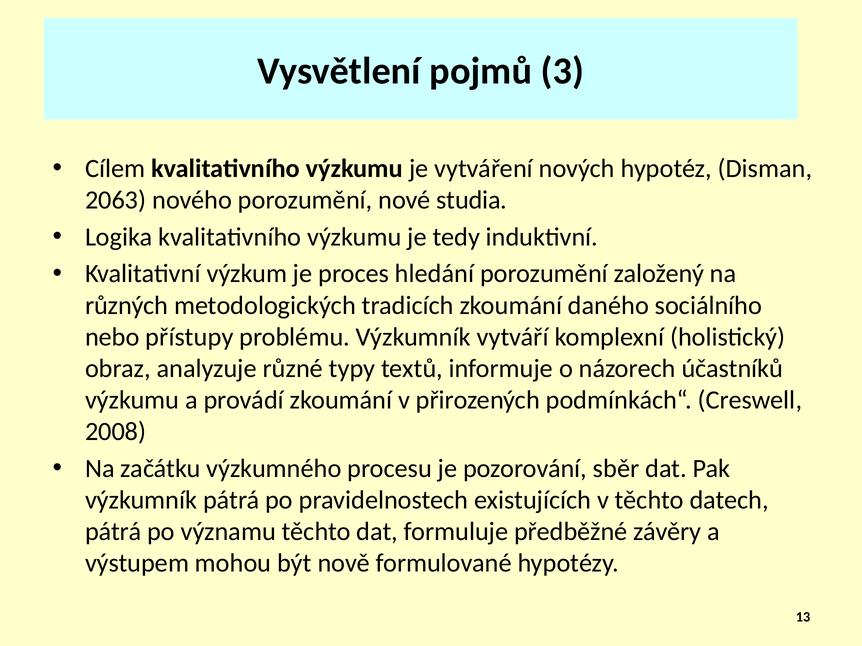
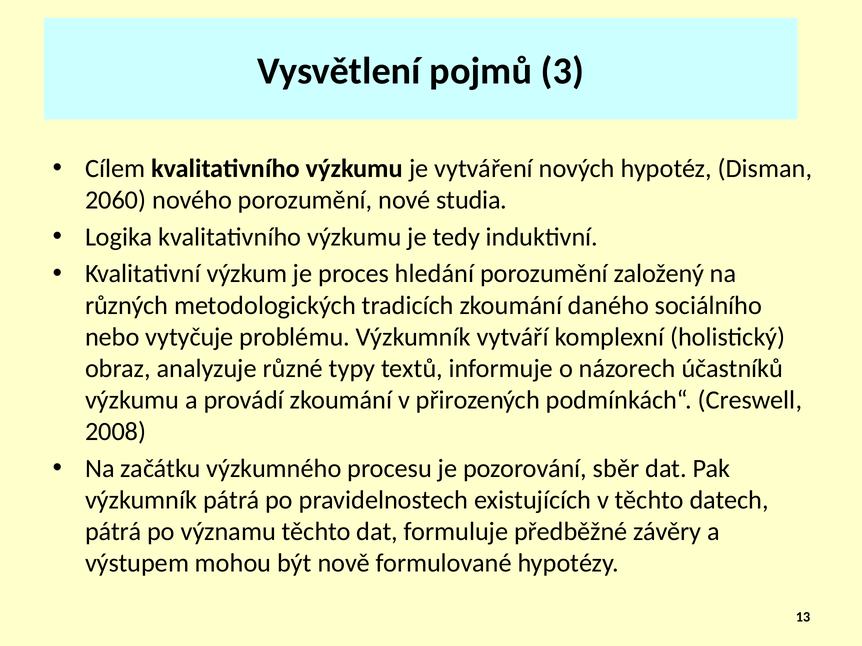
2063: 2063 -> 2060 (116, 200)
přístupy: přístupy -> vytyčuje (190, 337)
